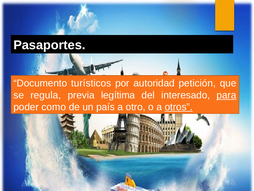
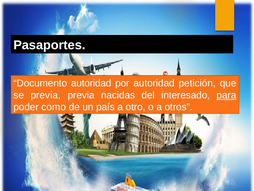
Documento turísticos: turísticos -> autoridad (91, 83)
se regula: regula -> previa (46, 95)
legítima: legítima -> nacidas (118, 95)
otros underline: present -> none (179, 107)
